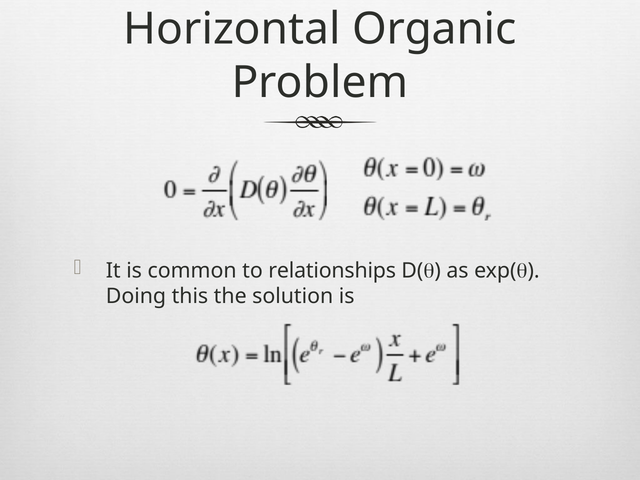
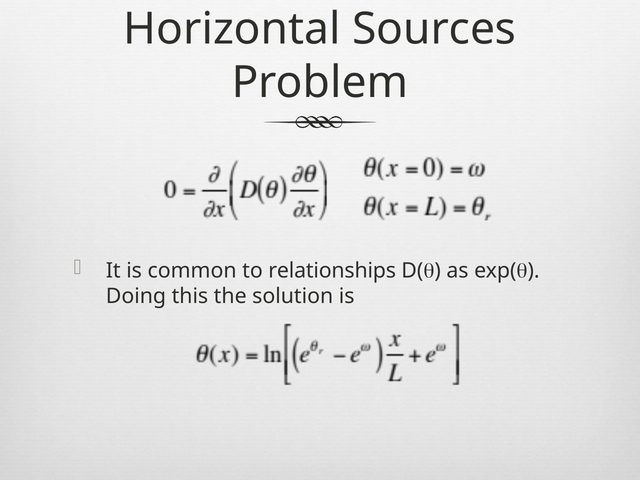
Organic: Organic -> Sources (434, 29)
